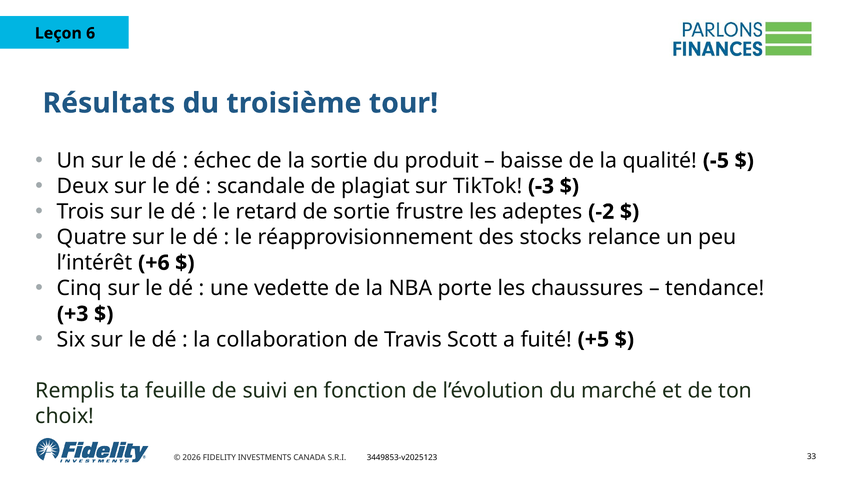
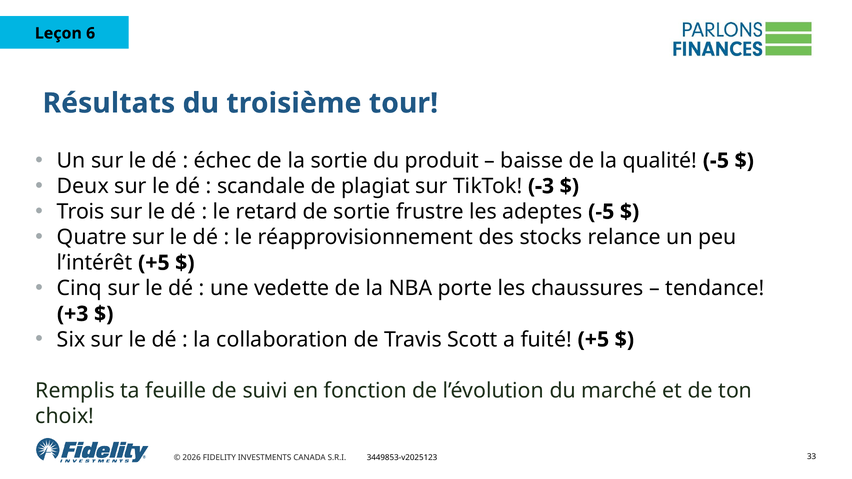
adeptes -2: -2 -> -5 (601, 212)
l’intérêt +6: +6 -> +5 (154, 263)
